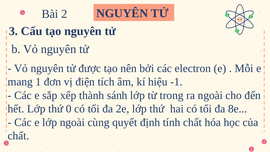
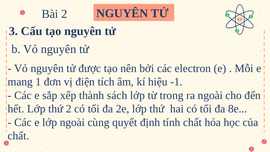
sánh: sánh -> sách (117, 95)
thứ 0: 0 -> 2 (69, 109)
